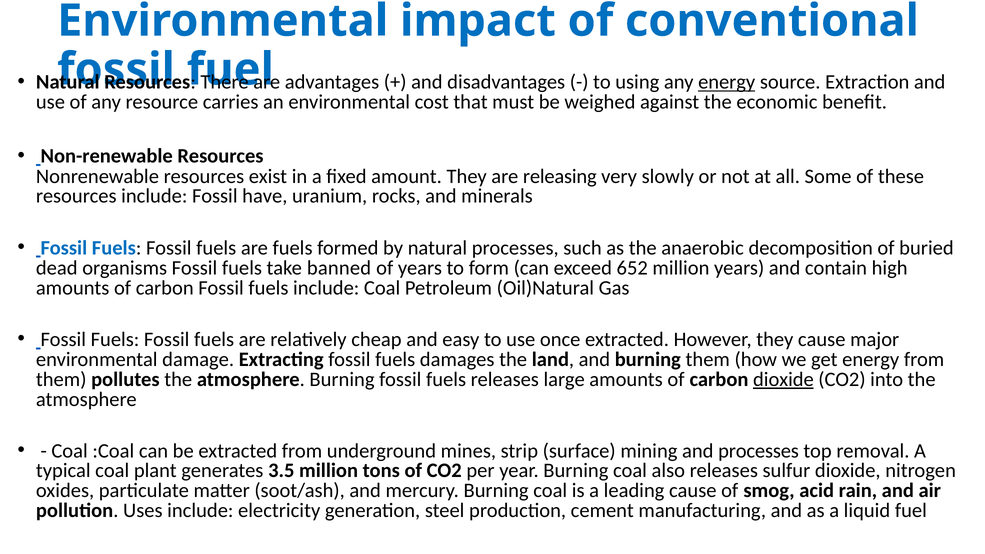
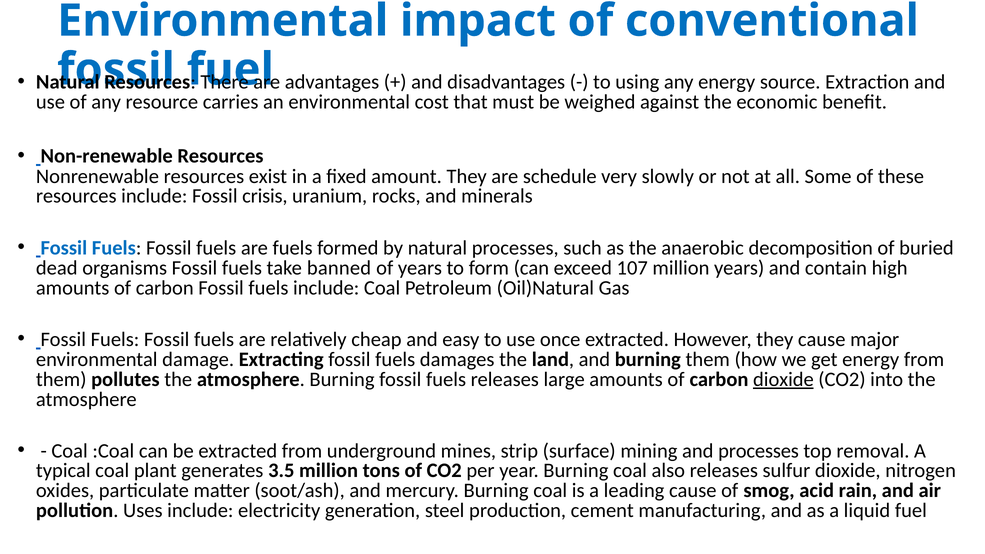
energy underline: present -> none (727, 82)
releasing: releasing -> schedule (560, 176)
have: have -> crisis (265, 196)
652: 652 -> 107 (632, 268)
